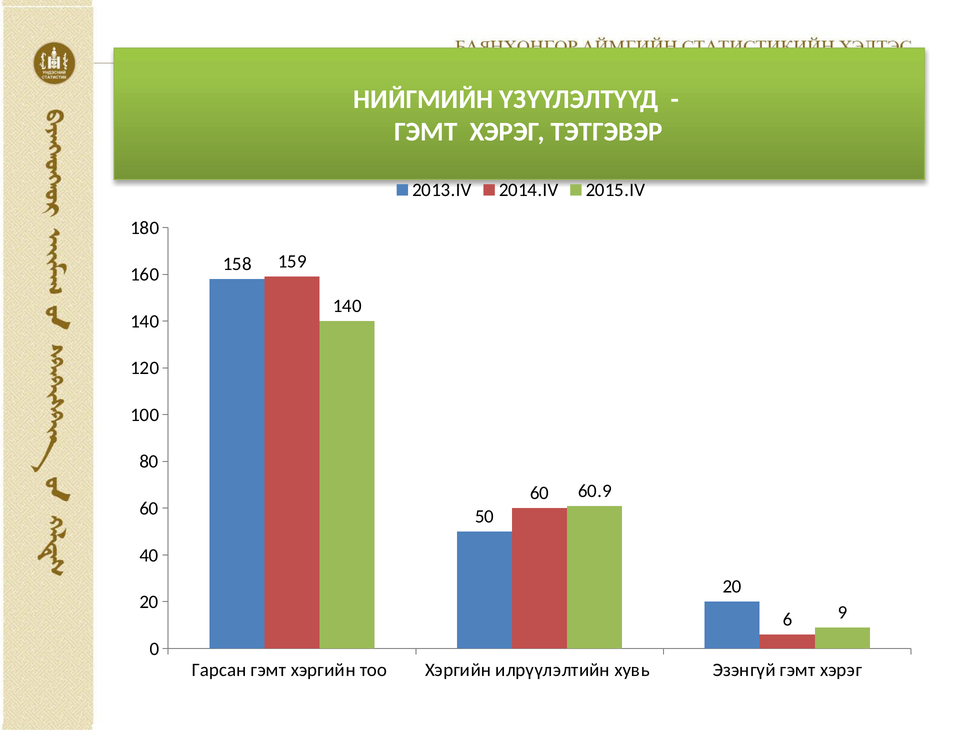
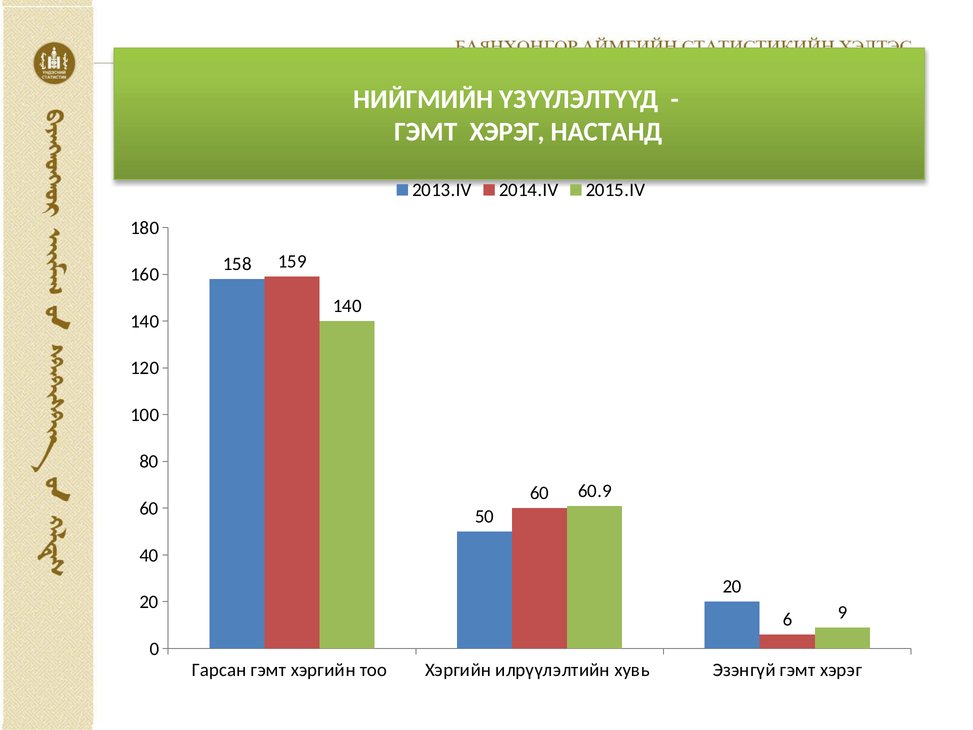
ТЭТГЭВЭР: ТЭТГЭВЭР -> НАСТАНД (607, 132)
